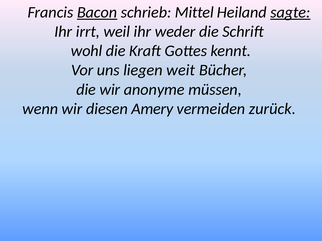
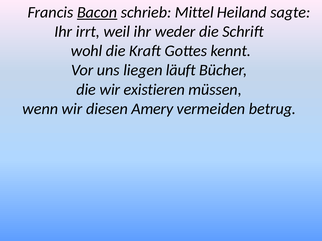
sagte underline: present -> none (290, 12)
weit: weit -> läuft (181, 70)
anonyme: anonyme -> existieren (154, 90)
zurück: zurück -> betrug (272, 109)
